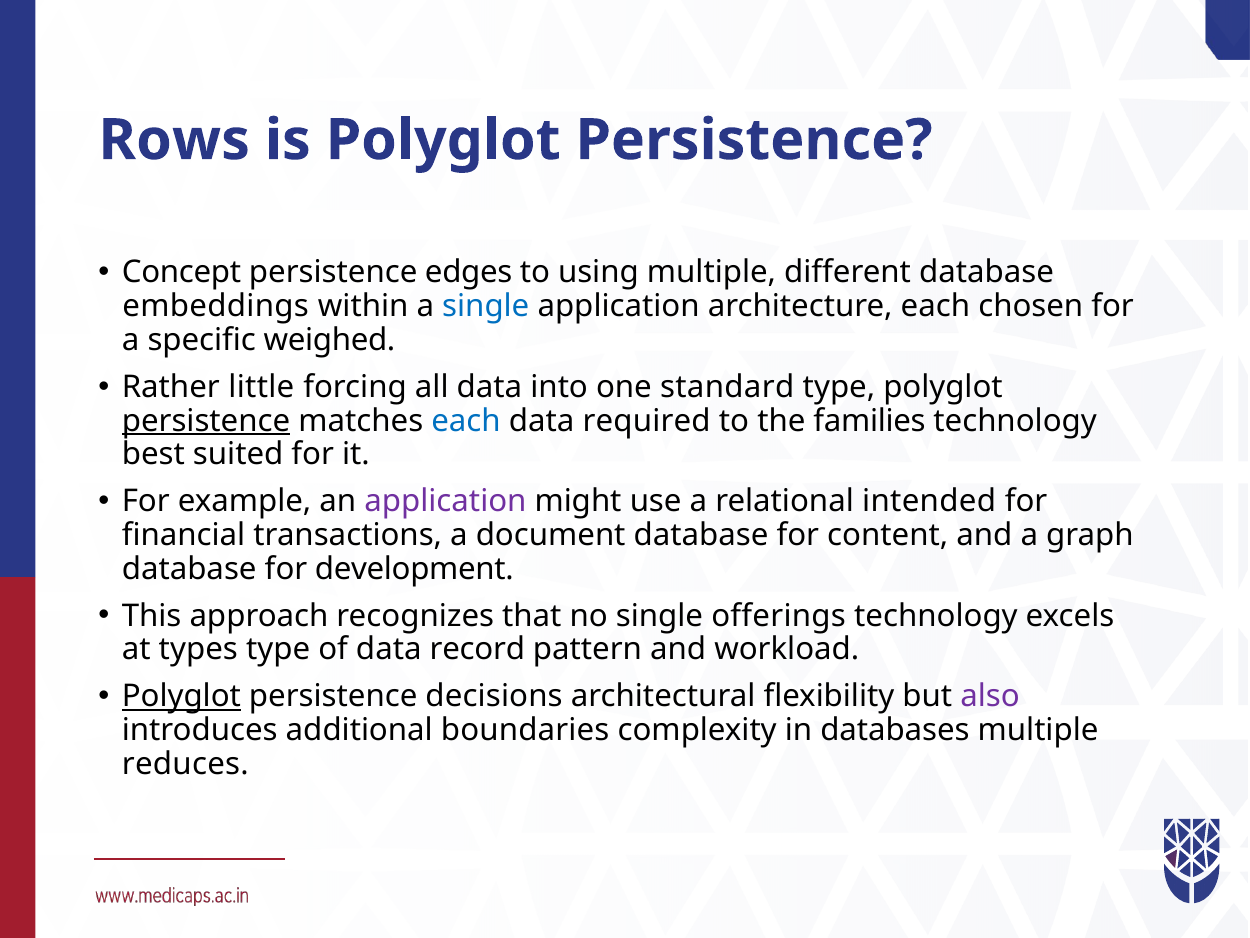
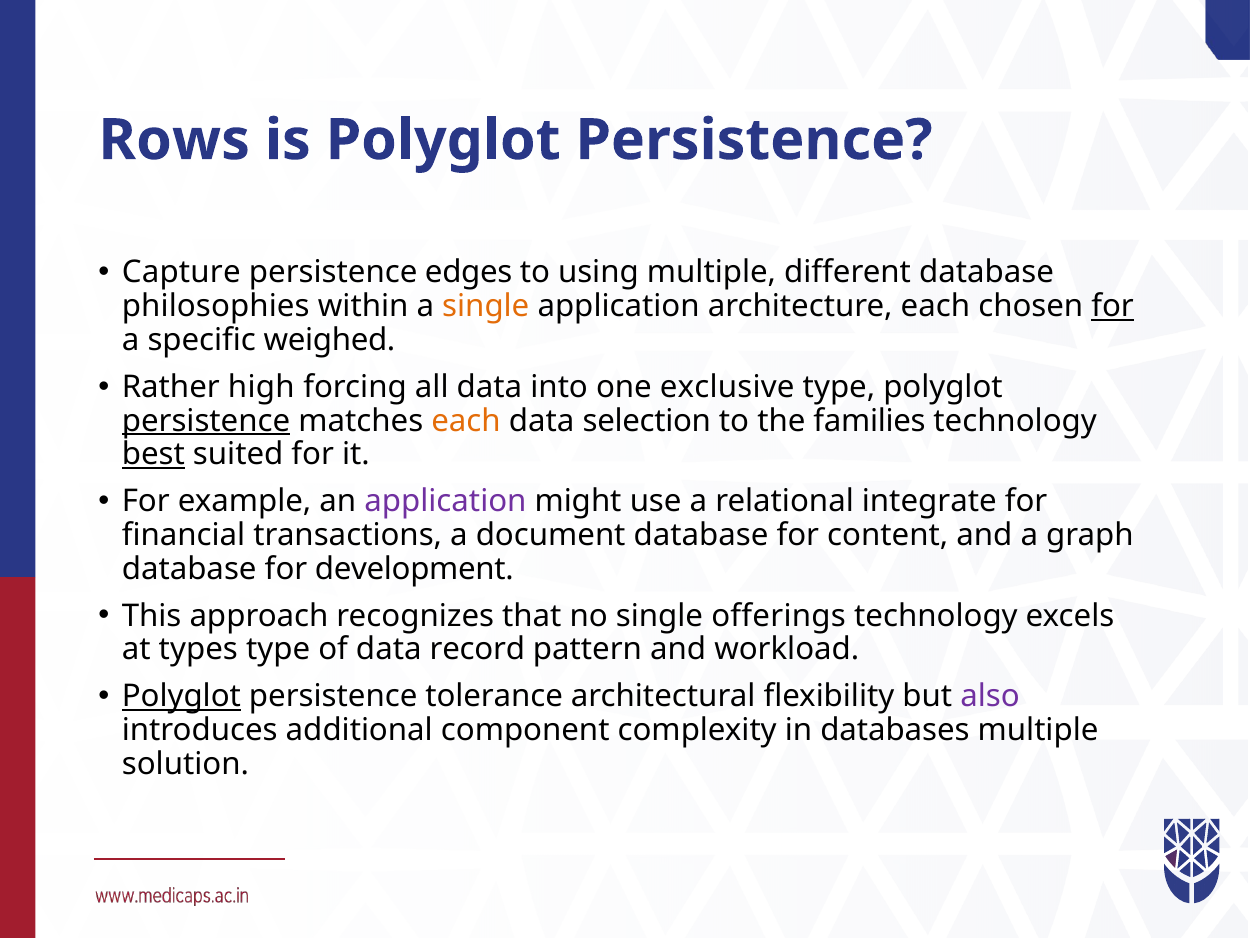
Concept: Concept -> Capture (181, 273)
embeddings: embeddings -> philosophies (216, 306)
single colour: blue -> orange (486, 306)
for underline: none -> present (1113, 306)
little: little -> high (261, 387)
standard: standard -> exclusive (727, 387)
each colour: blue -> orange (466, 421)
required: required -> selection (647, 421)
best underline: none -> present (153, 454)
intended: intended -> integrate (929, 501)
decisions: decisions -> tolerance (494, 696)
boundaries: boundaries -> component (525, 730)
reduces: reduces -> solution (185, 764)
